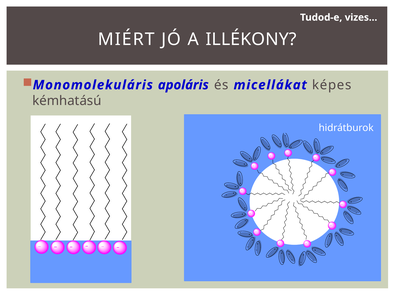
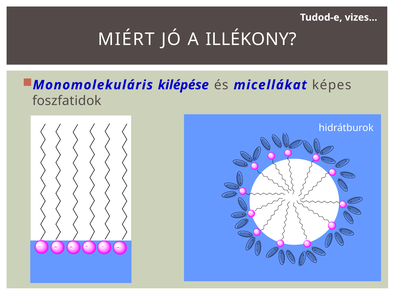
apoláris: apoláris -> kilépése (183, 85)
kémhatású: kémhatású -> foszfatidok (67, 101)
